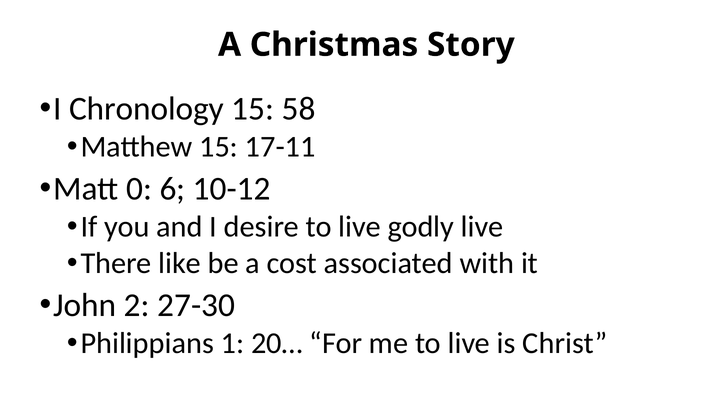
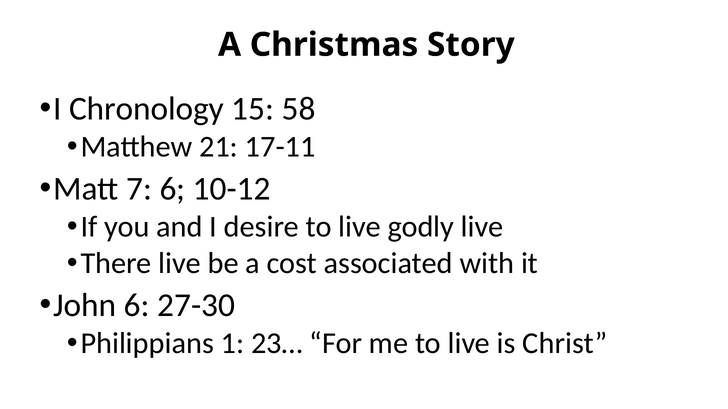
Matthew 15: 15 -> 21 (219, 147)
0: 0 -> 7 (139, 189)
There like: like -> live (180, 264)
John 2: 2 -> 6 (137, 306)
20…: 20… -> 23… (277, 344)
